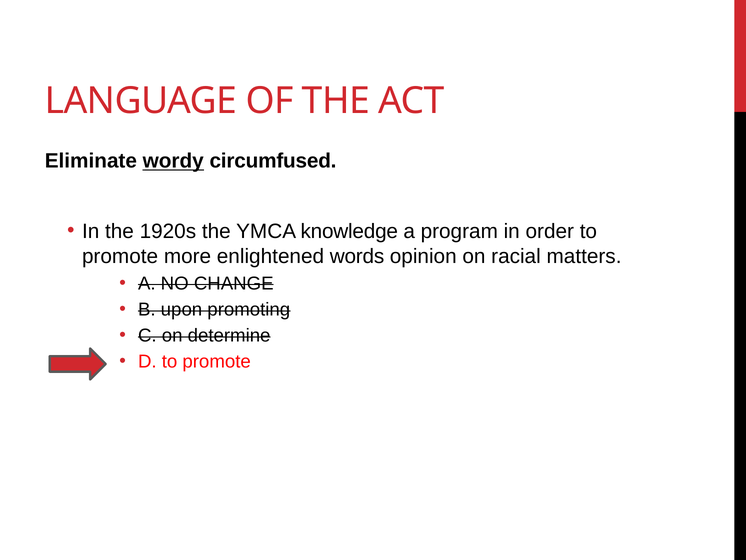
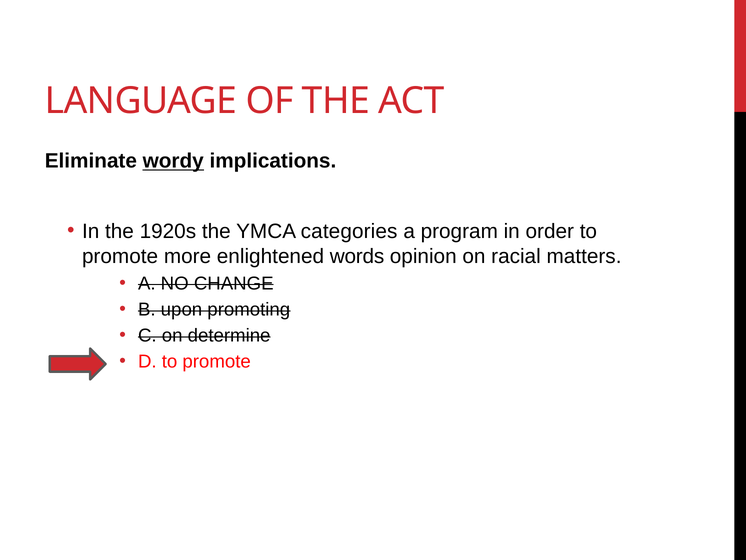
circumfused: circumfused -> implications (273, 161)
knowledge: knowledge -> categories (349, 231)
